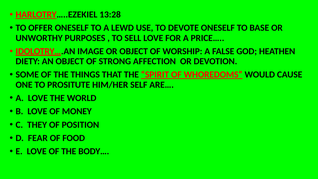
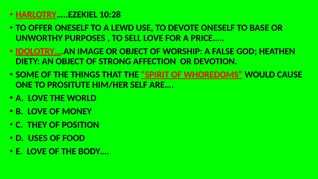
13:28: 13:28 -> 10:28 (110, 15)
FEAR: FEAR -> USES (38, 138)
